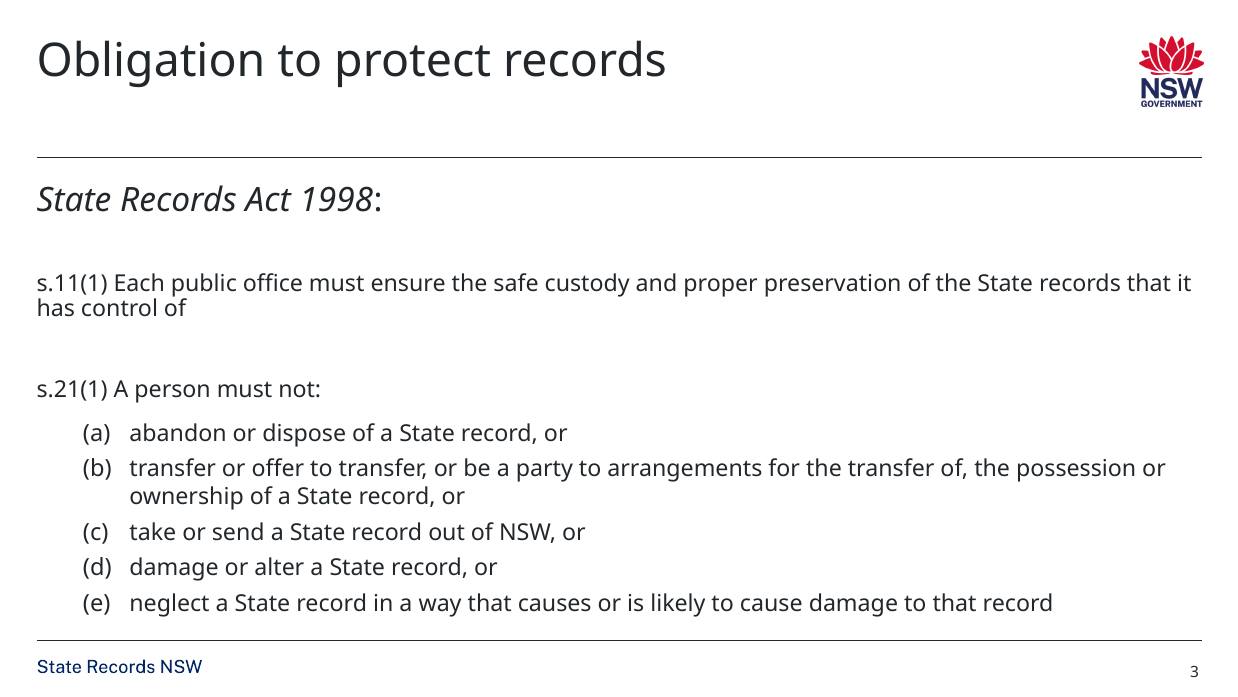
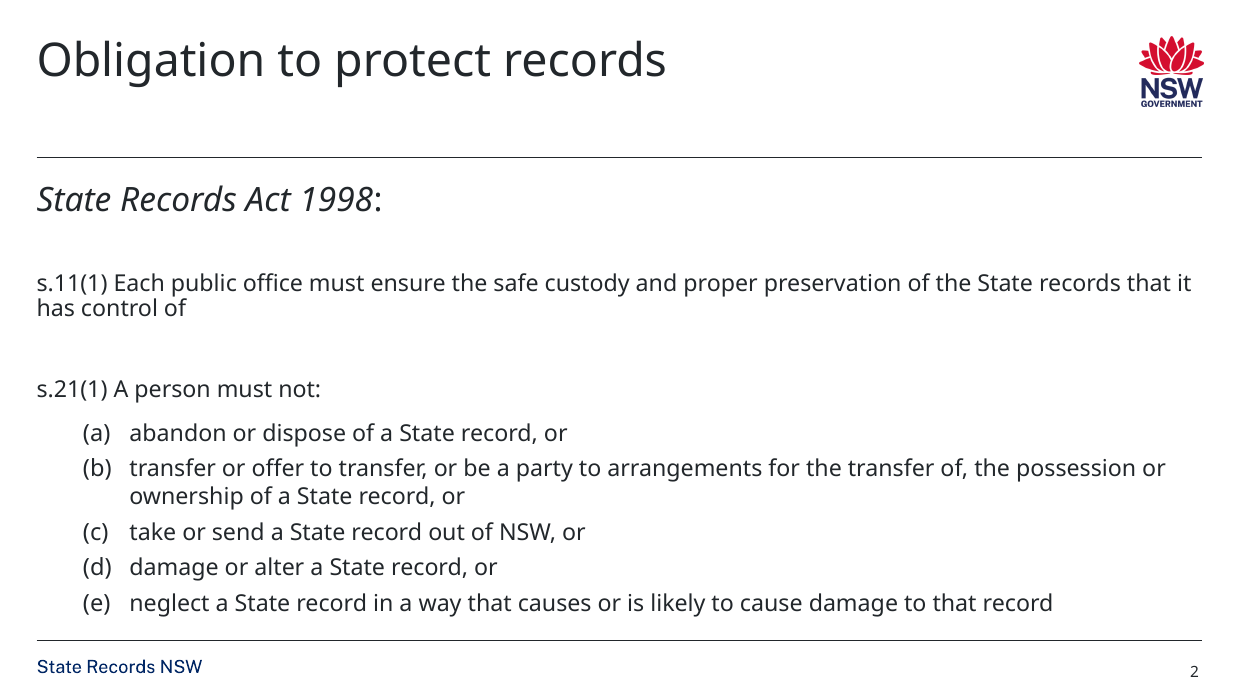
3: 3 -> 2 (1195, 672)
